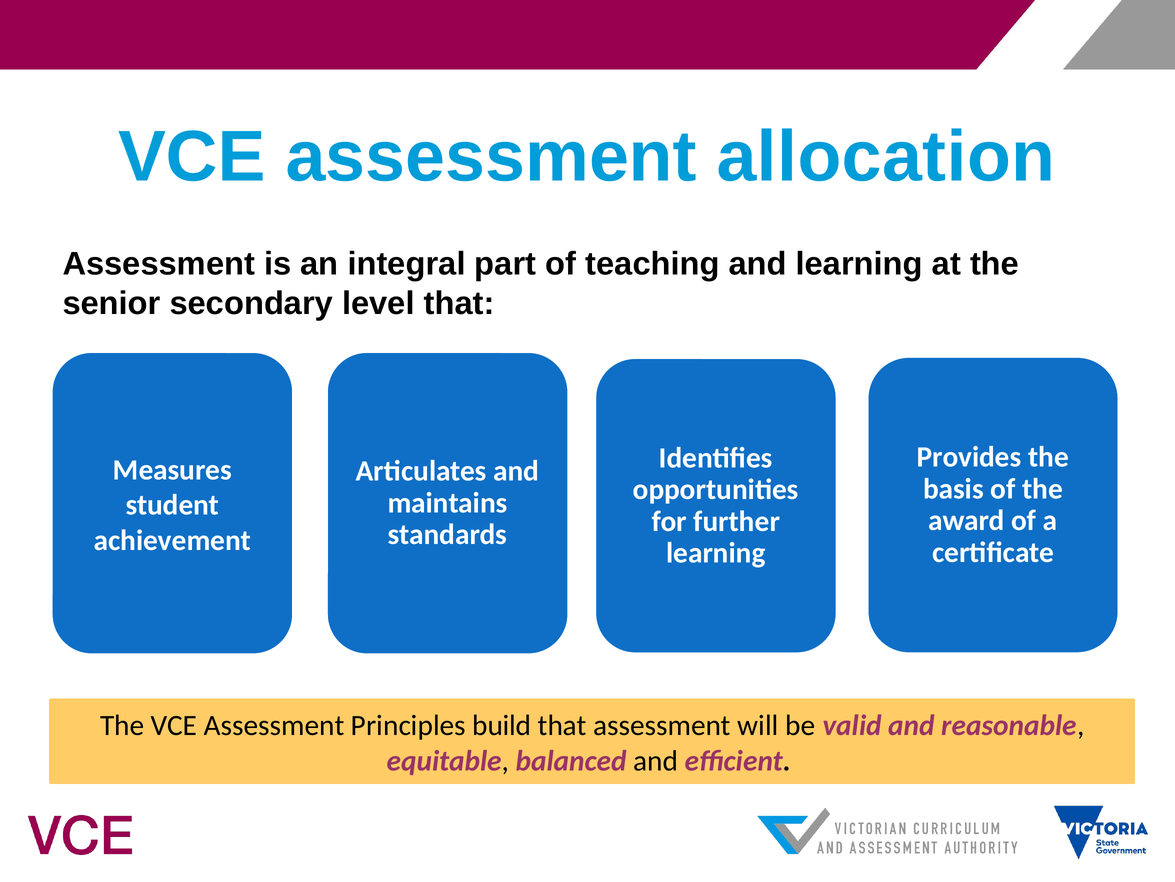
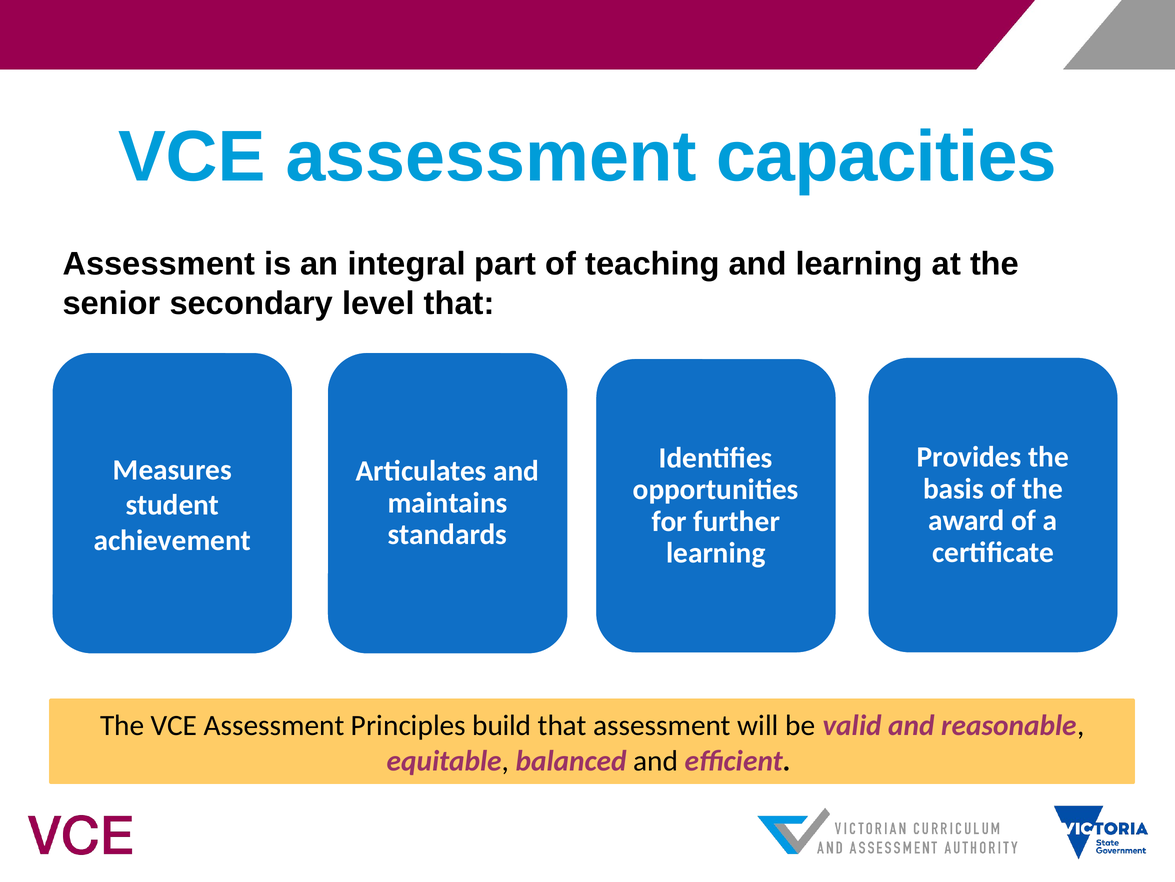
allocation: allocation -> capacities (886, 157)
